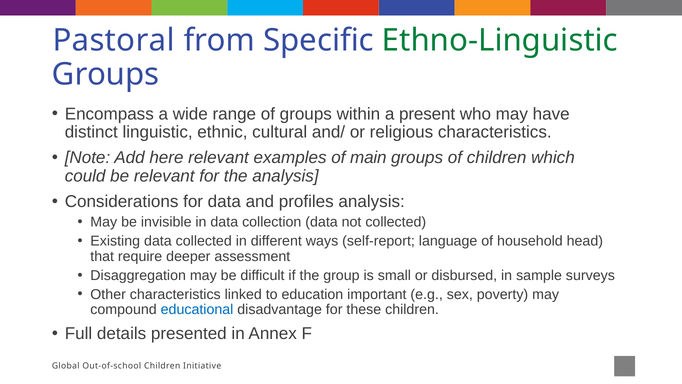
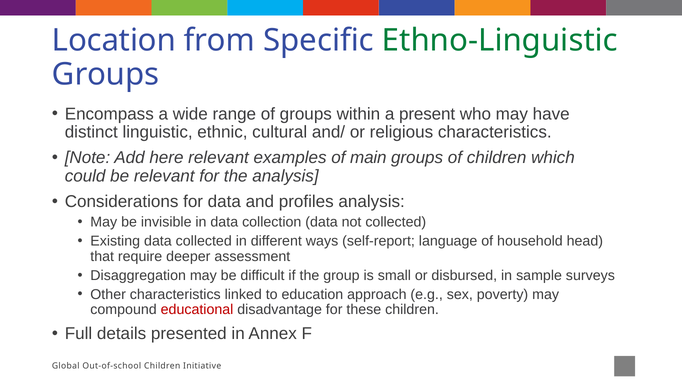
Pastoral: Pastoral -> Location (114, 40)
important: important -> approach (377, 294)
educational colour: blue -> red (197, 309)
